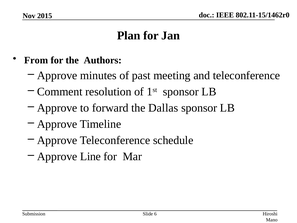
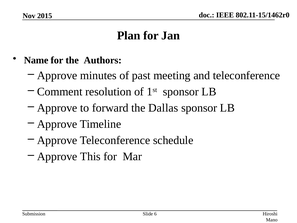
From: From -> Name (36, 60)
Line: Line -> This (90, 156)
